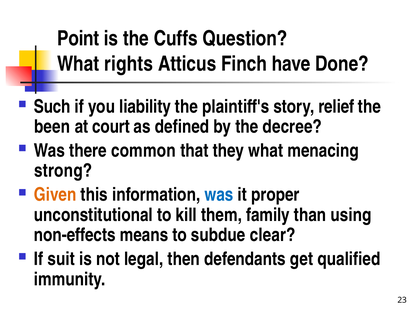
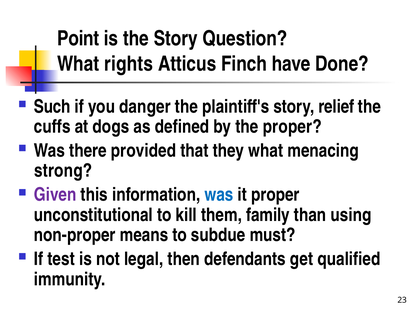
the Cuffs: Cuffs -> Story (176, 39)
liability: liability -> danger (145, 107)
been: been -> cuffs (52, 127)
court: court -> dogs (111, 127)
the decree: decree -> proper (292, 127)
common: common -> provided (143, 151)
Given colour: orange -> purple (55, 195)
non-effects: non-effects -> non-proper (75, 235)
clear: clear -> must (273, 235)
suit: suit -> test (61, 259)
